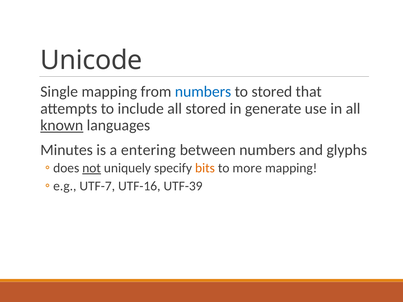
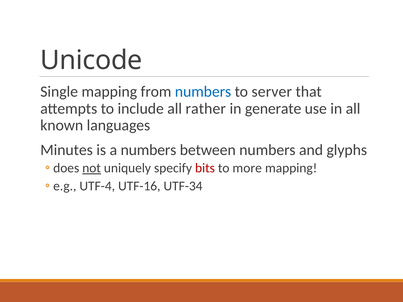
to stored: stored -> server (272, 92)
all stored: stored -> rather (206, 109)
known underline: present -> none (62, 126)
a entering: entering -> numbers (148, 150)
bits colour: orange -> red (205, 168)
UTF-7: UTF-7 -> UTF-4 (97, 186)
UTF-39: UTF-39 -> UTF-34 (183, 186)
